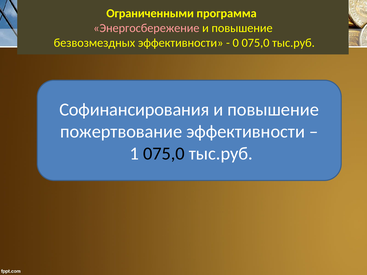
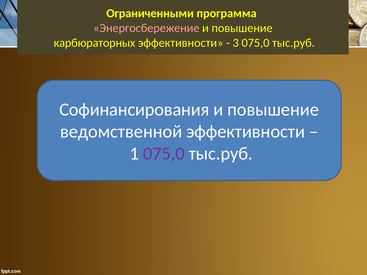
безвозмездных: безвозмездных -> карбюраторных (95, 43)
0: 0 -> 3 (236, 43)
пожертвование: пожертвование -> ведомственной (121, 132)
075,0 colour: black -> purple (164, 154)
